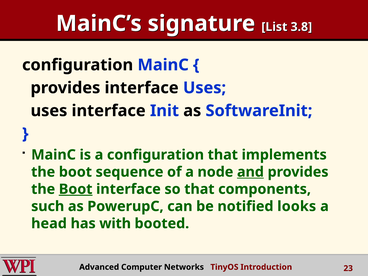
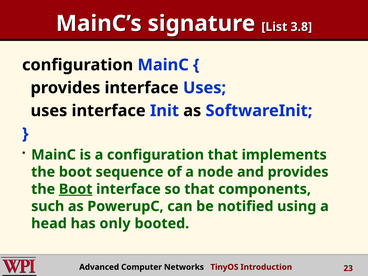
and underline: present -> none (250, 172)
looks: looks -> using (297, 206)
with: with -> only (115, 224)
